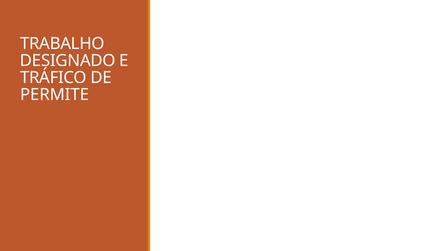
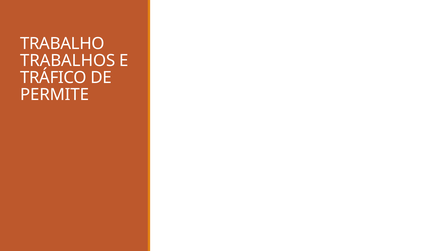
DESIGNADO: DESIGNADO -> TRABALHOS (68, 61)
